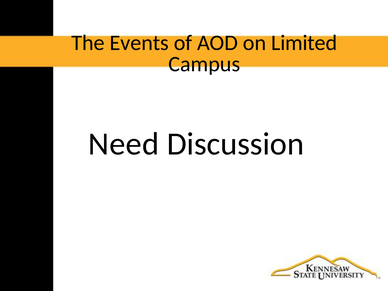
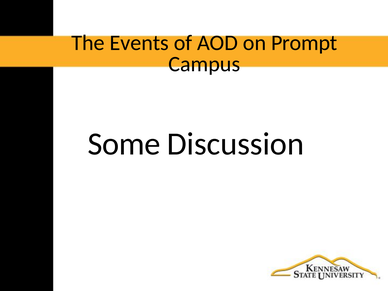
Limited: Limited -> Prompt (304, 43)
Need: Need -> Some (124, 144)
